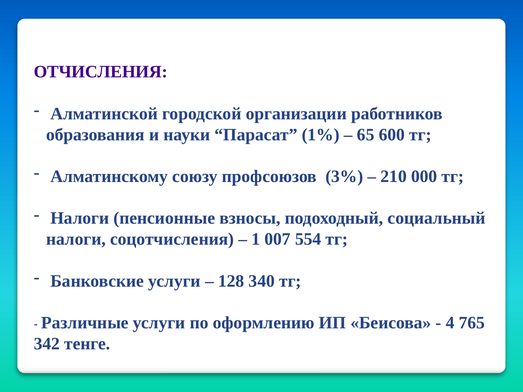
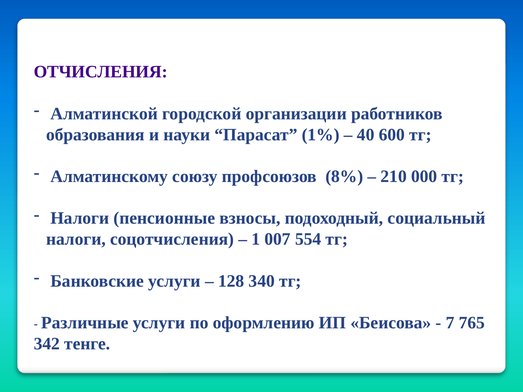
65: 65 -> 40 (366, 135)
3%: 3% -> 8% (344, 177)
4: 4 -> 7 (450, 323)
